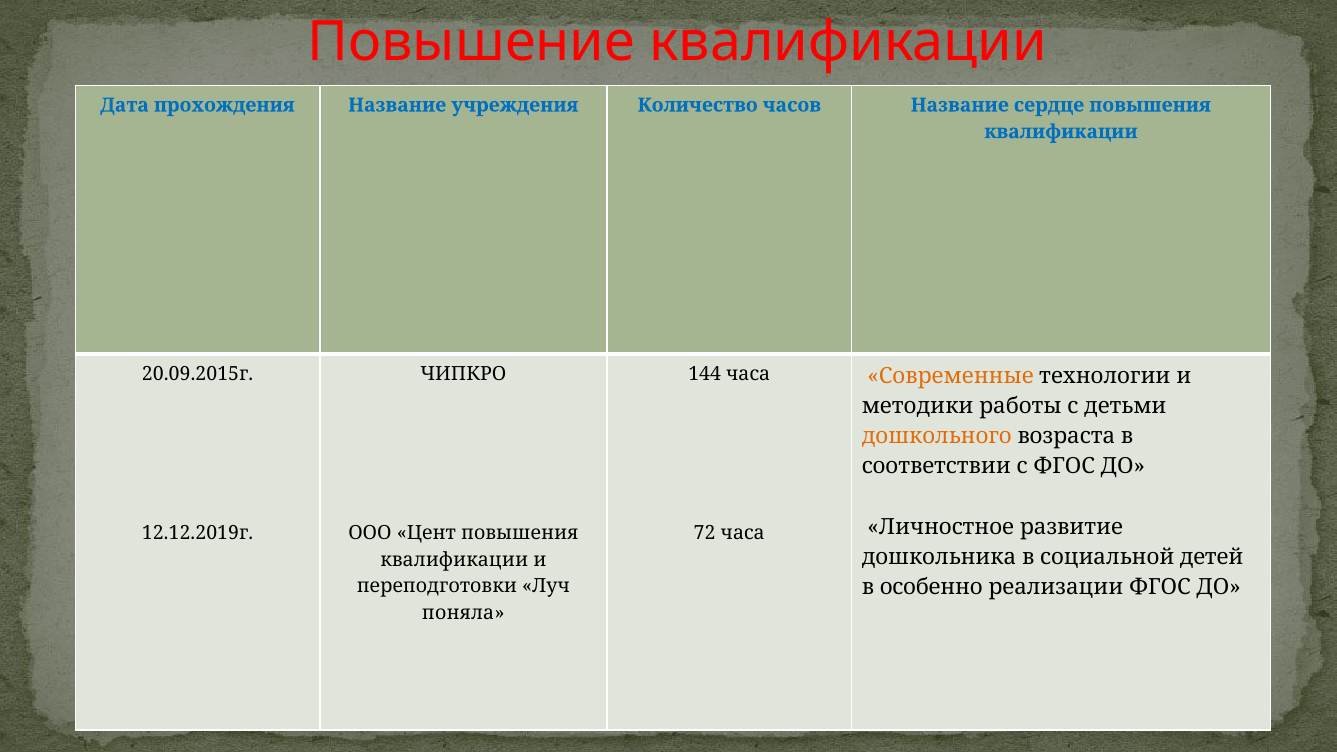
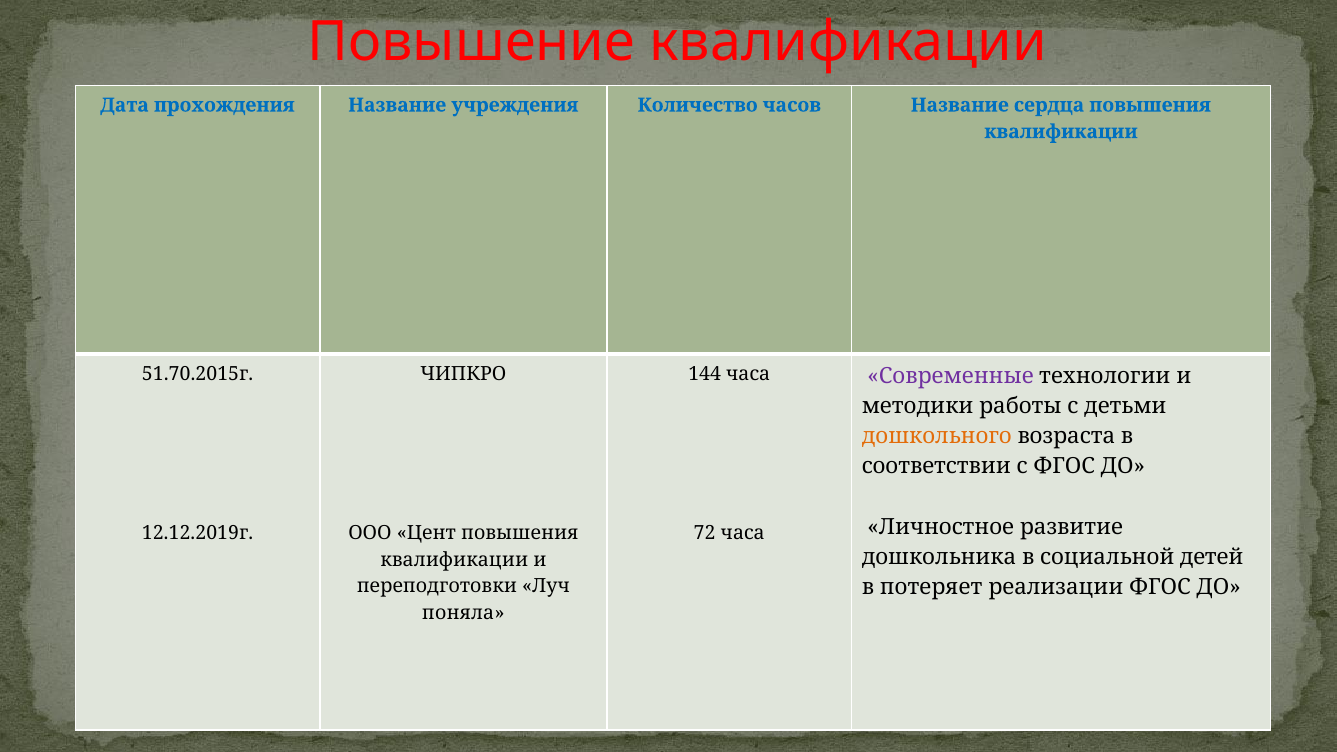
сердце: сердце -> сердца (1049, 105)
20.09.2015г: 20.09.2015г -> 51.70.2015г (198, 374)
Современные colour: orange -> purple (951, 376)
особенно: особенно -> потеряет (931, 587)
